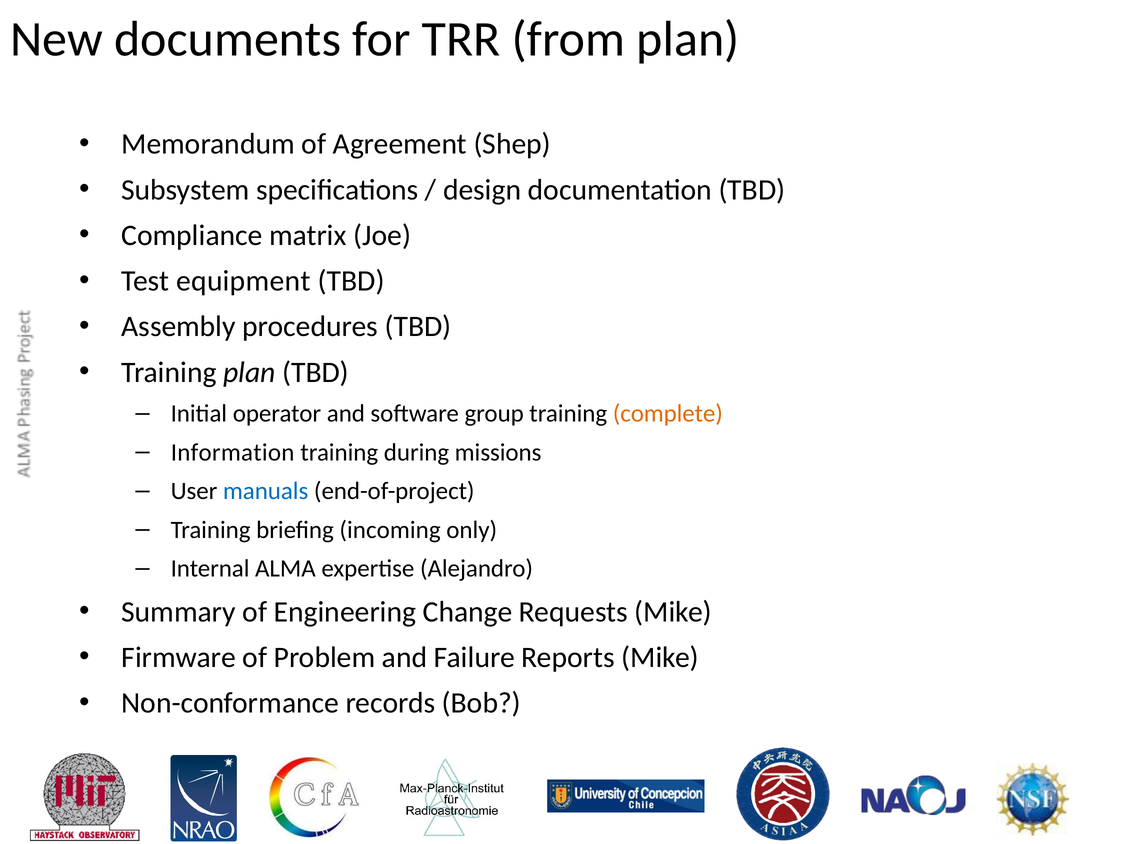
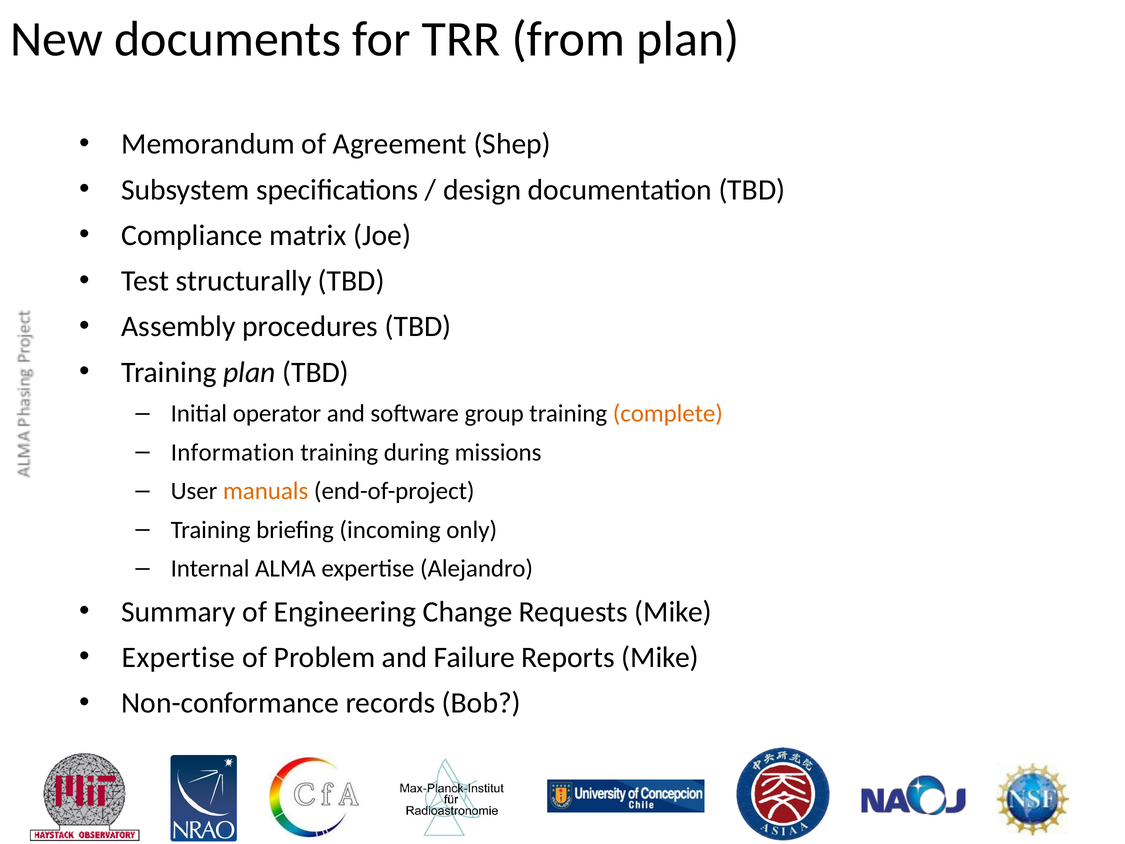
equipment: equipment -> structurally (244, 281)
manuals colour: blue -> orange (266, 491)
Firmware: Firmware -> Expertise (178, 657)
